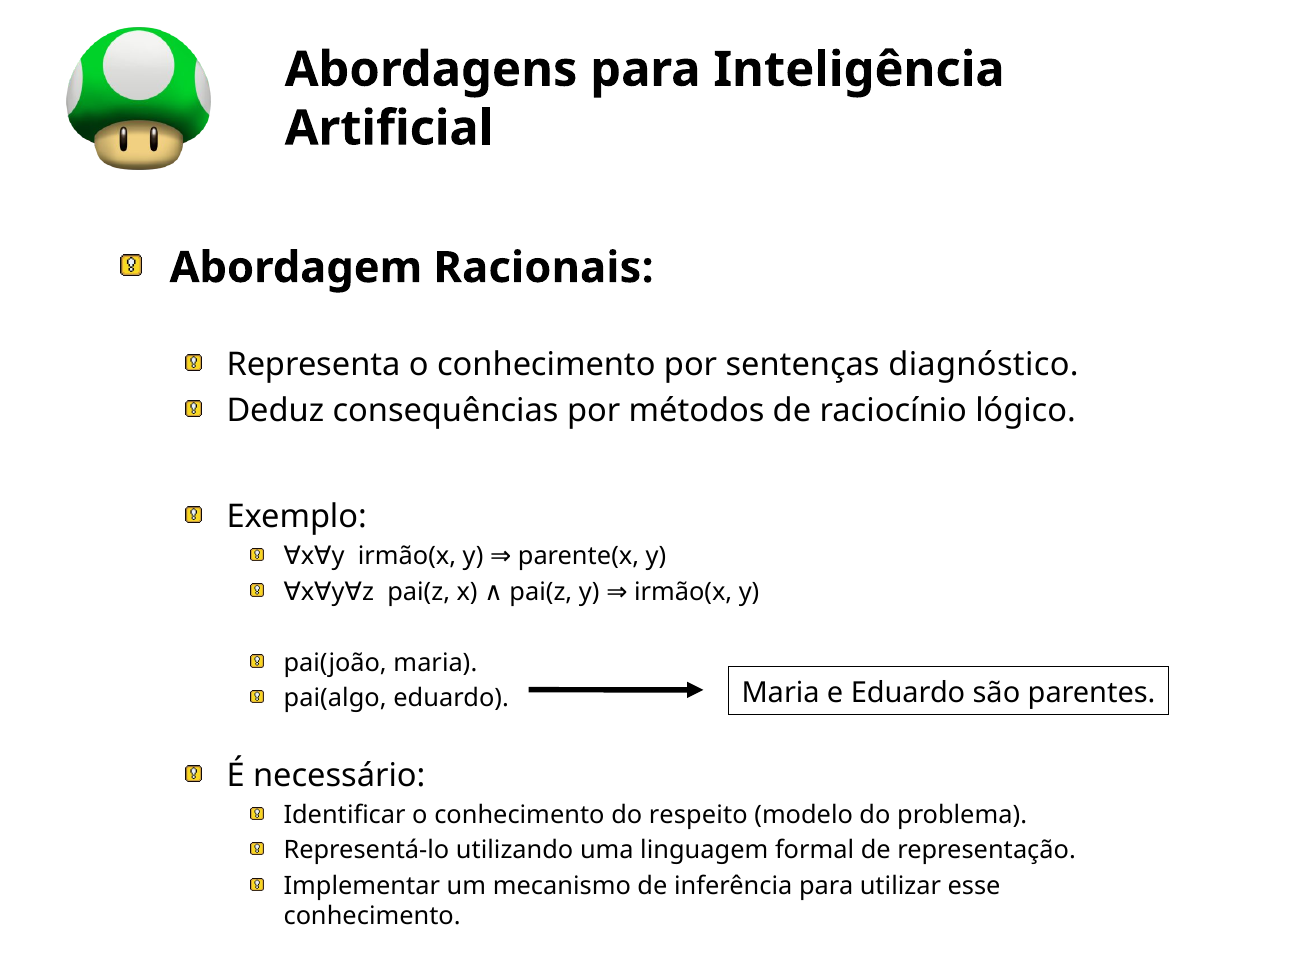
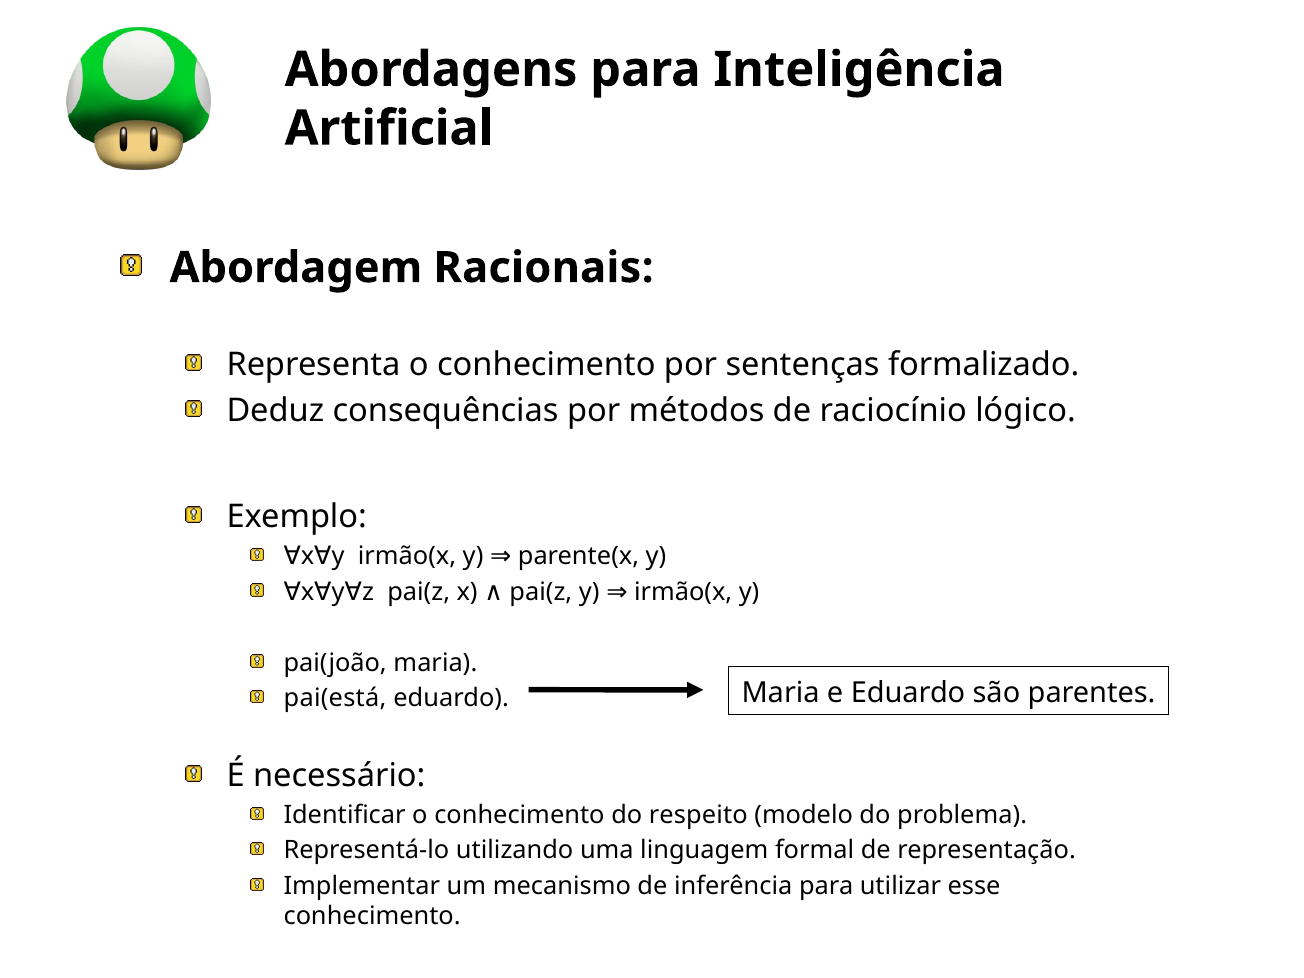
diagnóstico: diagnóstico -> formalizado (984, 365)
pai(algo: pai(algo -> pai(está (335, 698)
